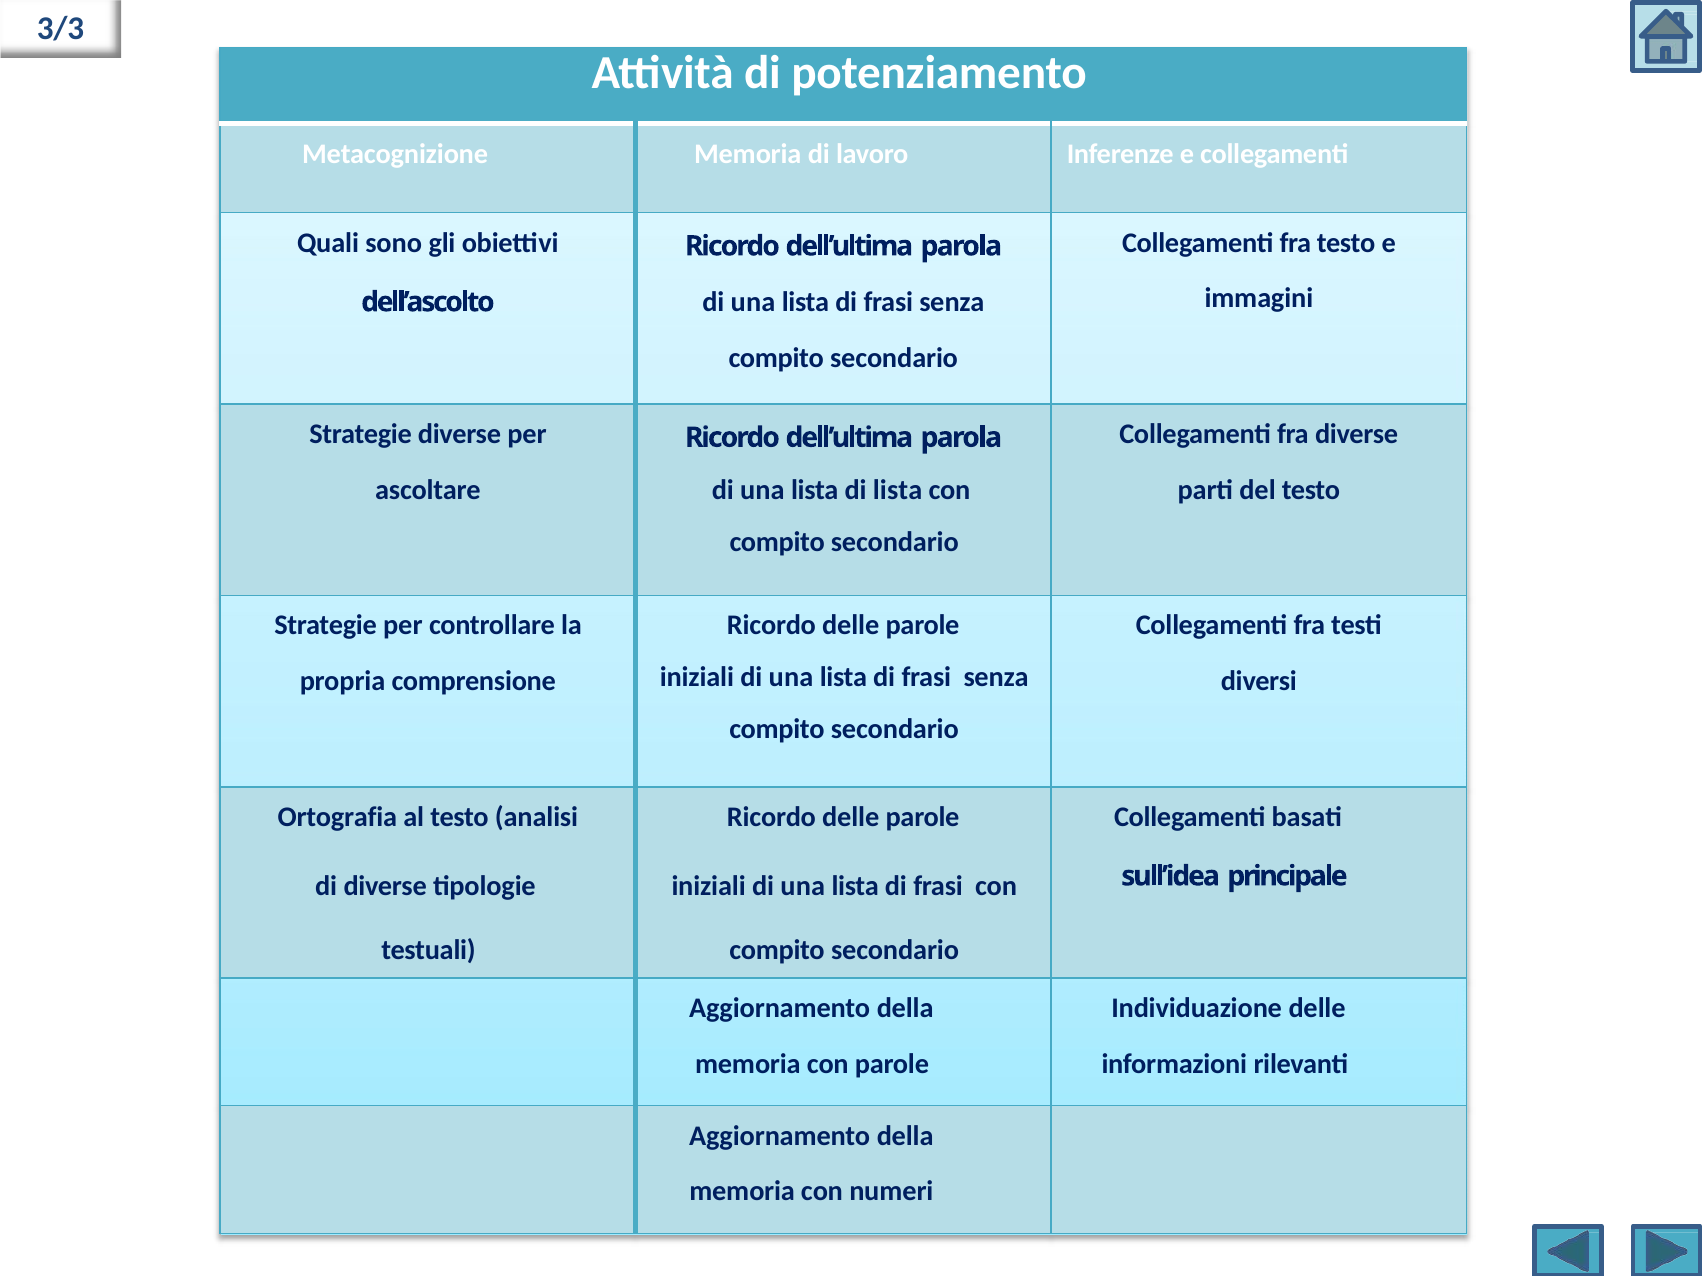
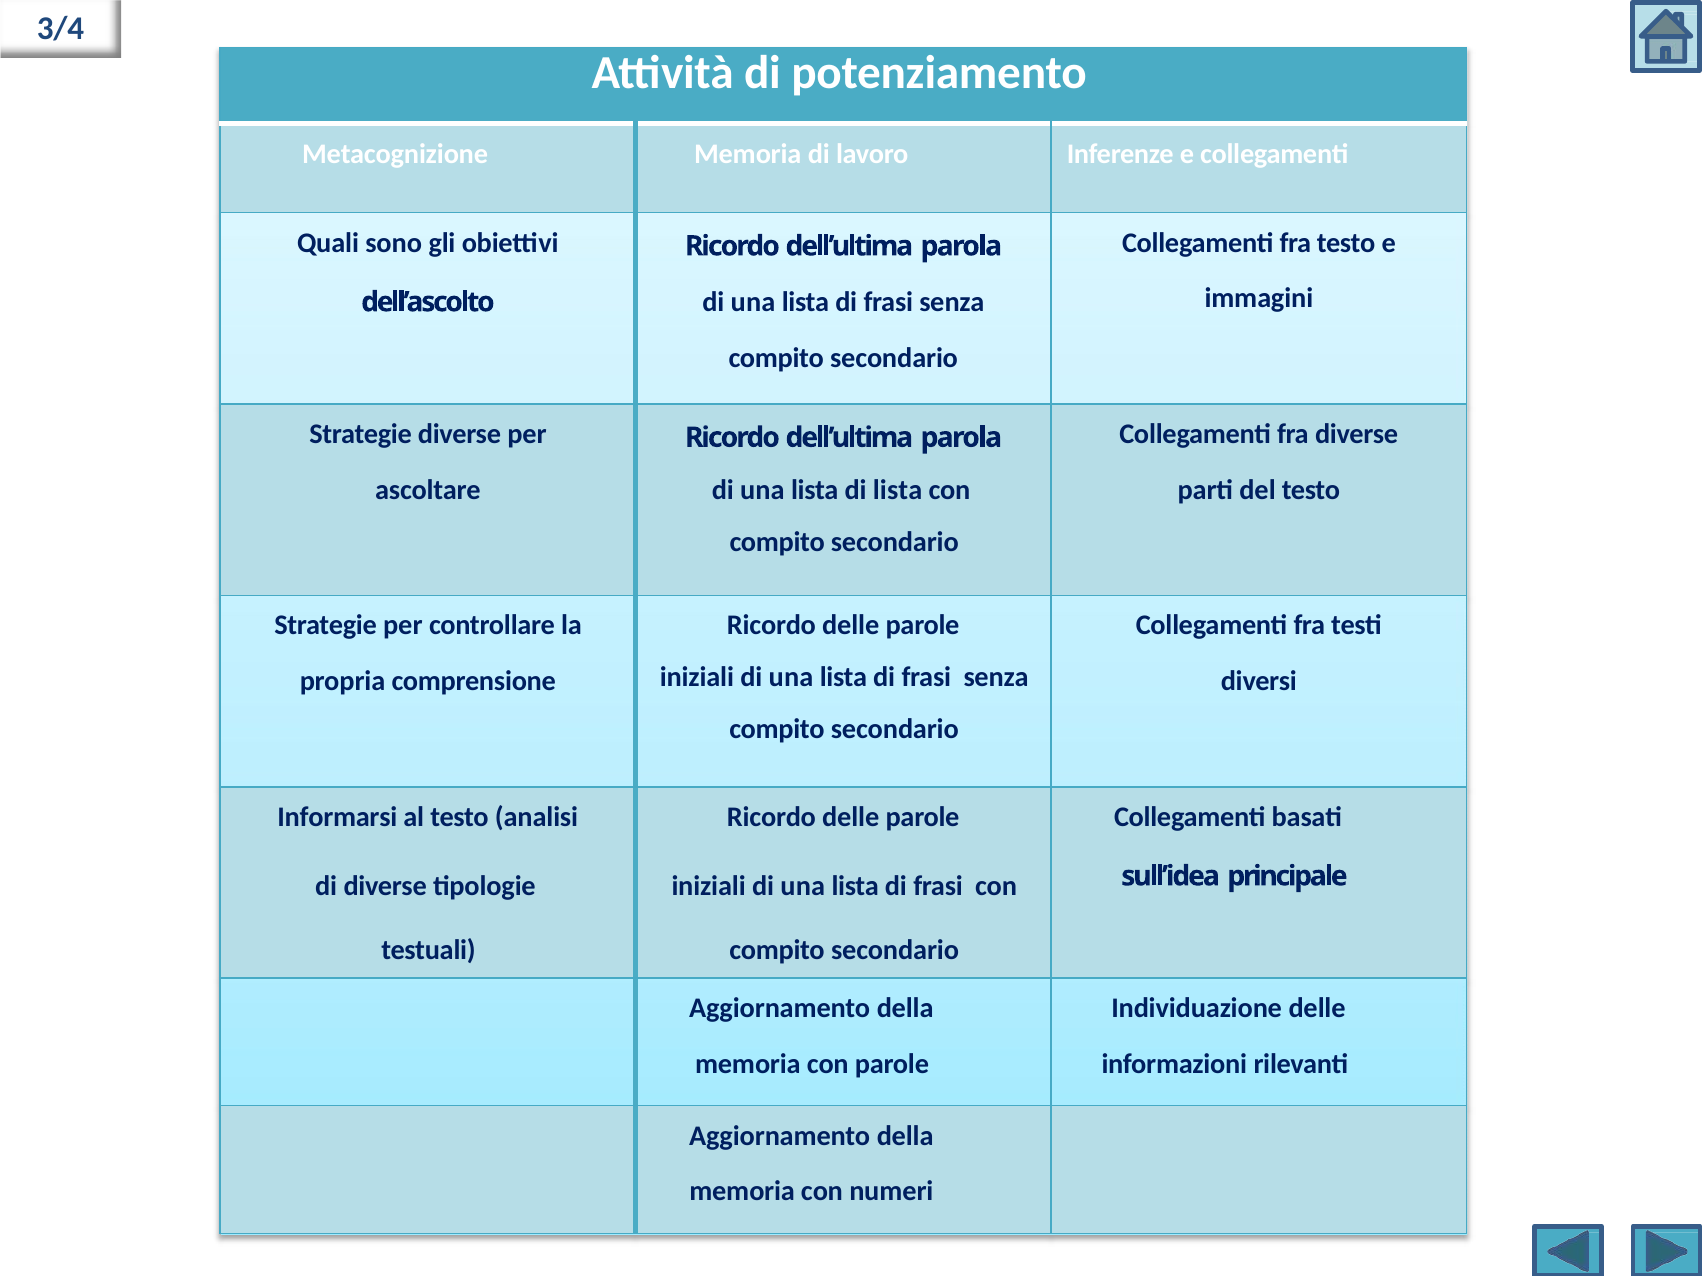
3/3: 3/3 -> 3/4 (60, 29)
Ortografia: Ortografia -> Informarsi (337, 817)
